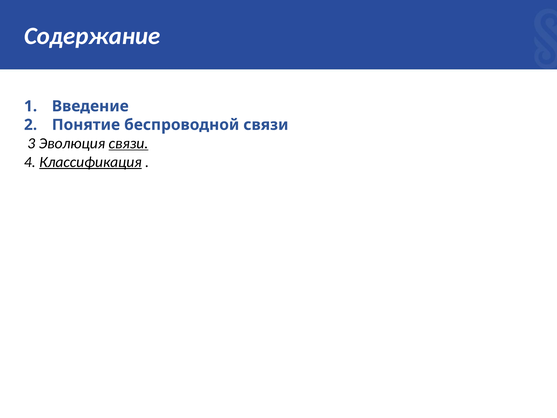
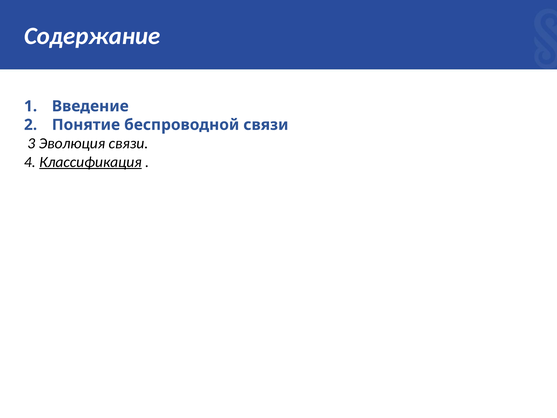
связи underline: present -> none (128, 143)
